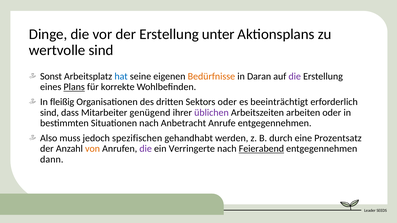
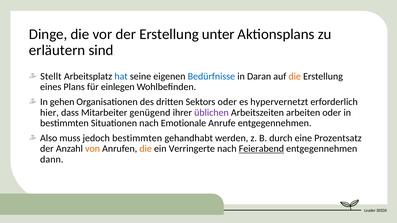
wertvolle: wertvolle -> erläutern (57, 50)
Sonst: Sonst -> Stellt (51, 76)
Bedürfnisse colour: orange -> blue (211, 76)
die colour: purple -> orange (295, 76)
Plans underline: present -> none (74, 87)
korrekte: korrekte -> einlegen (118, 87)
fleißig: fleißig -> gehen (62, 102)
beeinträchtigt: beeinträchtigt -> hypervernetzt (279, 102)
sind: sind -> hier (49, 113)
Anbetracht: Anbetracht -> Emotionale (183, 123)
jedoch spezifischen: spezifischen -> bestimmten (137, 138)
die colour: purple -> orange (146, 149)
